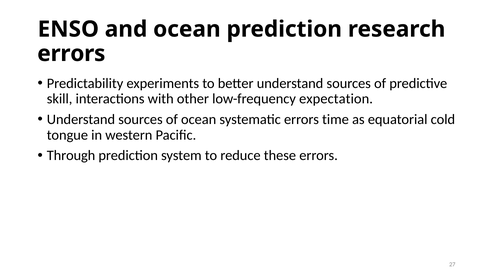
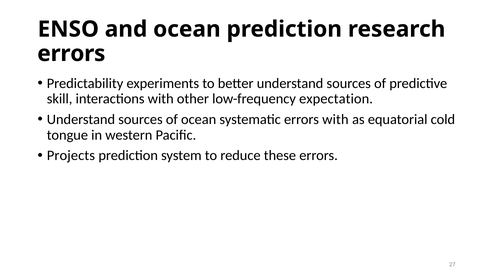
errors time: time -> with (335, 120)
Through: Through -> Projects (71, 156)
